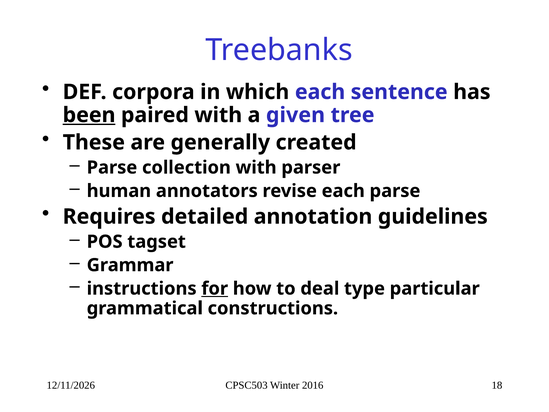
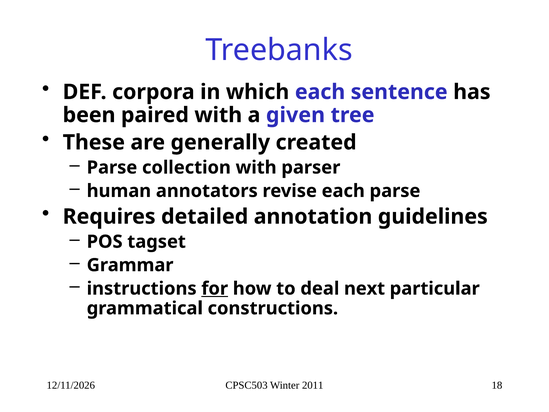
been underline: present -> none (89, 115)
type: type -> next (365, 288)
2016: 2016 -> 2011 (313, 385)
